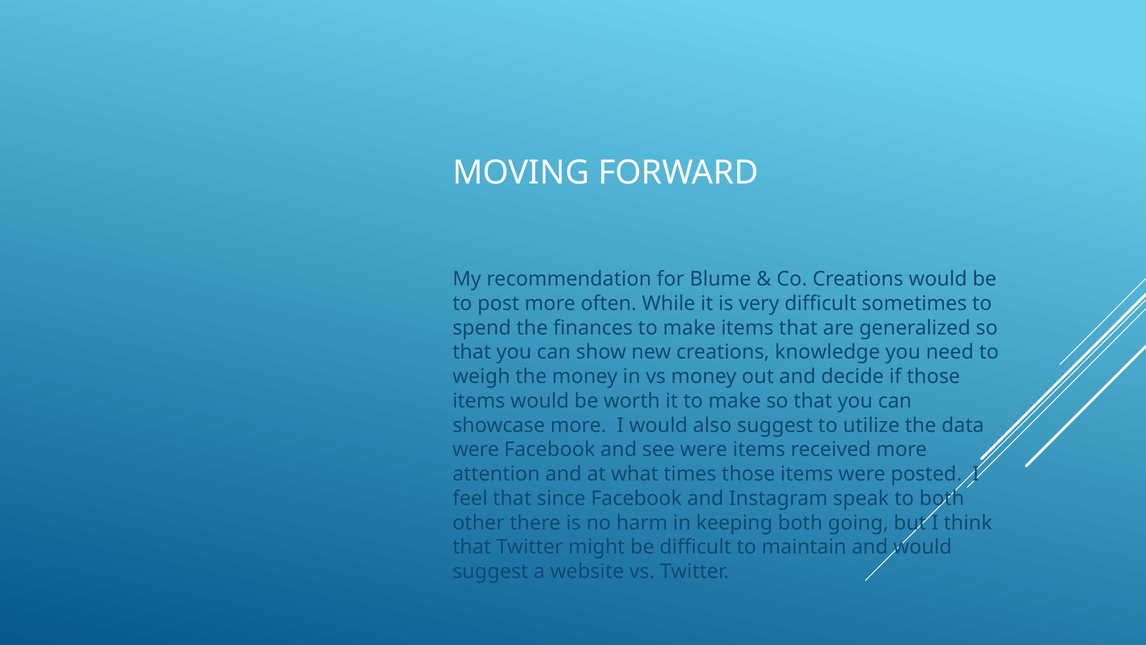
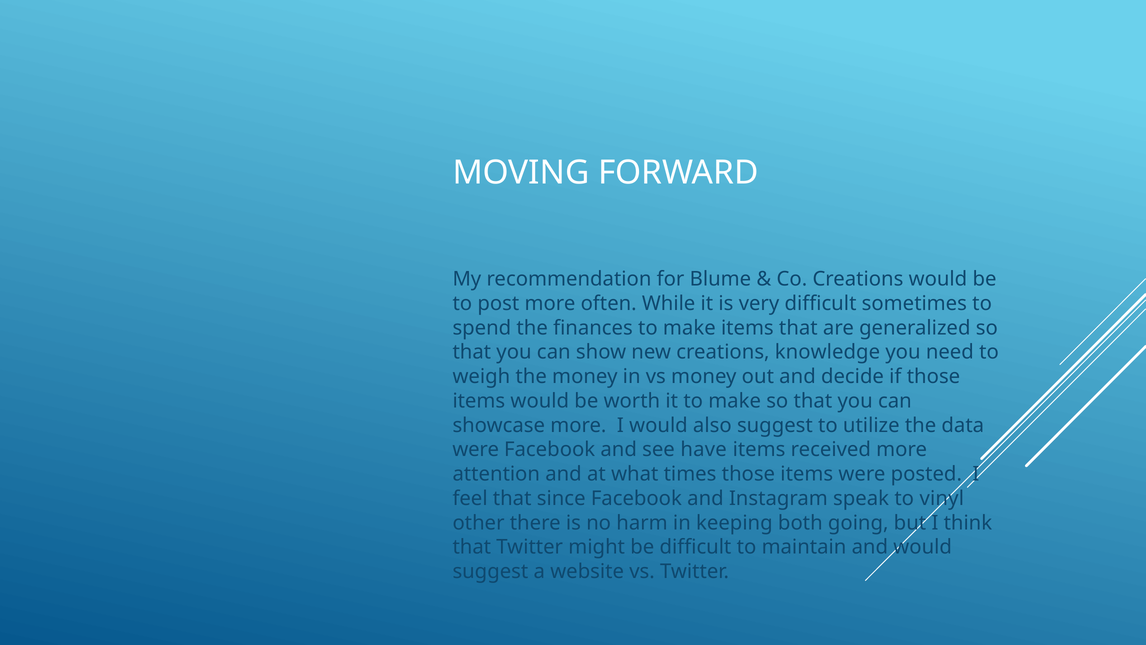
see were: were -> have (704, 449)
to both: both -> vinyl (942, 498)
